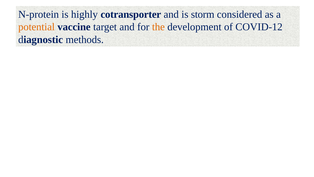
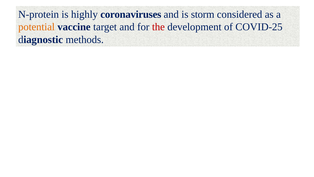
cotransporter: cotransporter -> coronaviruses (131, 14)
the colour: orange -> red (158, 27)
COVID-12: COVID-12 -> COVID-25 (259, 27)
